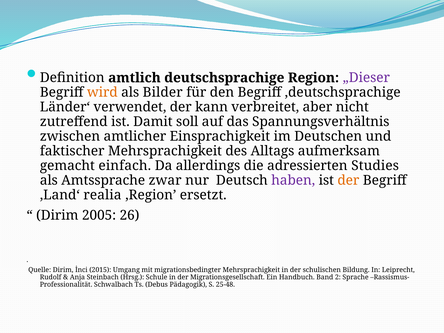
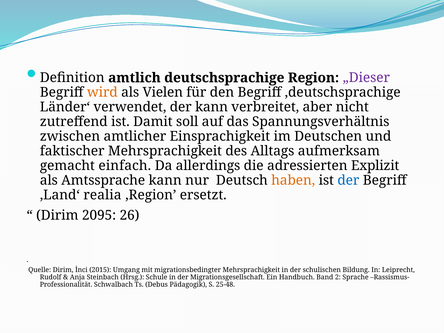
Bilder: Bilder -> Vielen (163, 92)
Studies: Studies -> Explizit (375, 166)
Amtssprache zwar: zwar -> kann (165, 180)
haben colour: purple -> orange (293, 180)
der colour: orange -> blue (348, 180)
2005: 2005 -> 2095 (99, 215)
